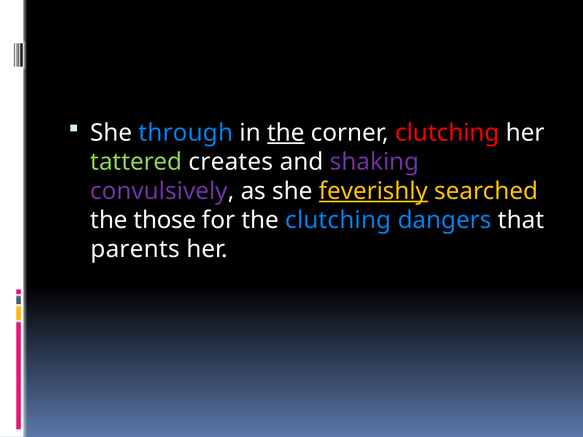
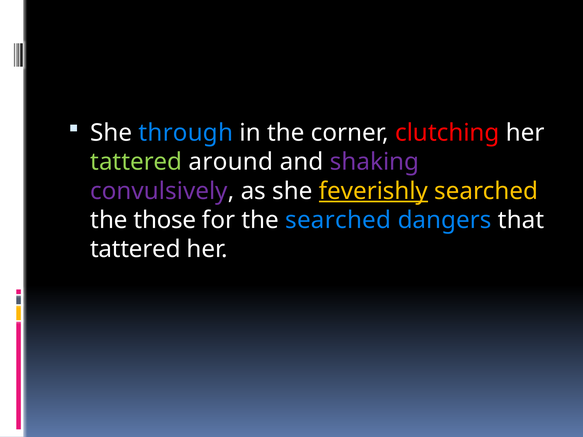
the underline: present -> none (286, 133)
creates: creates -> around (231, 162)
the clutching: clutching -> searched (338, 220)
parents: parents -> tattered (135, 249)
